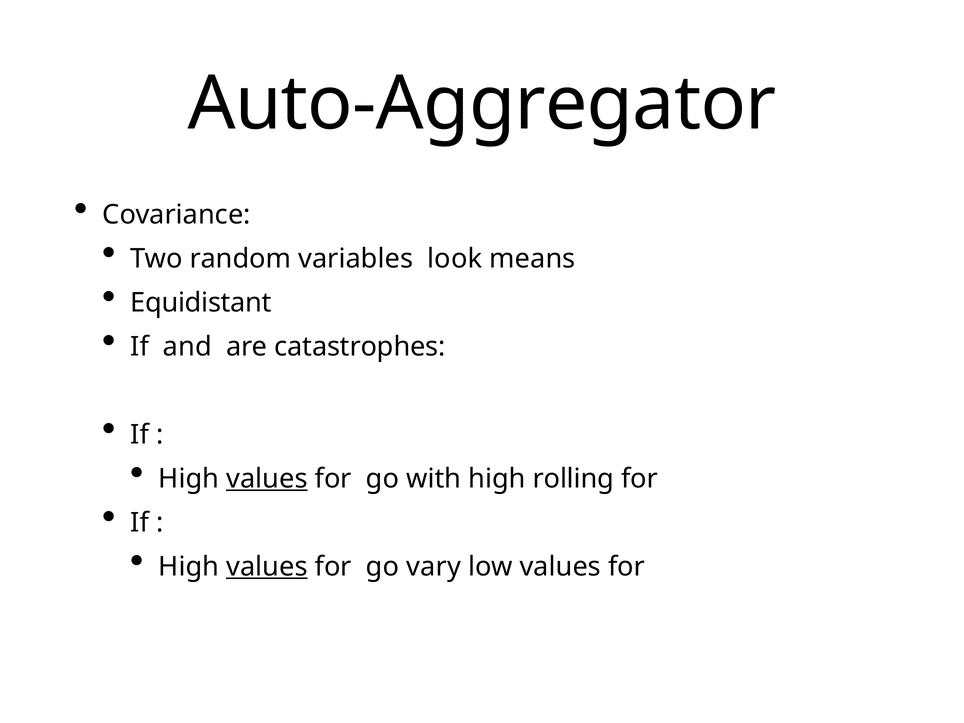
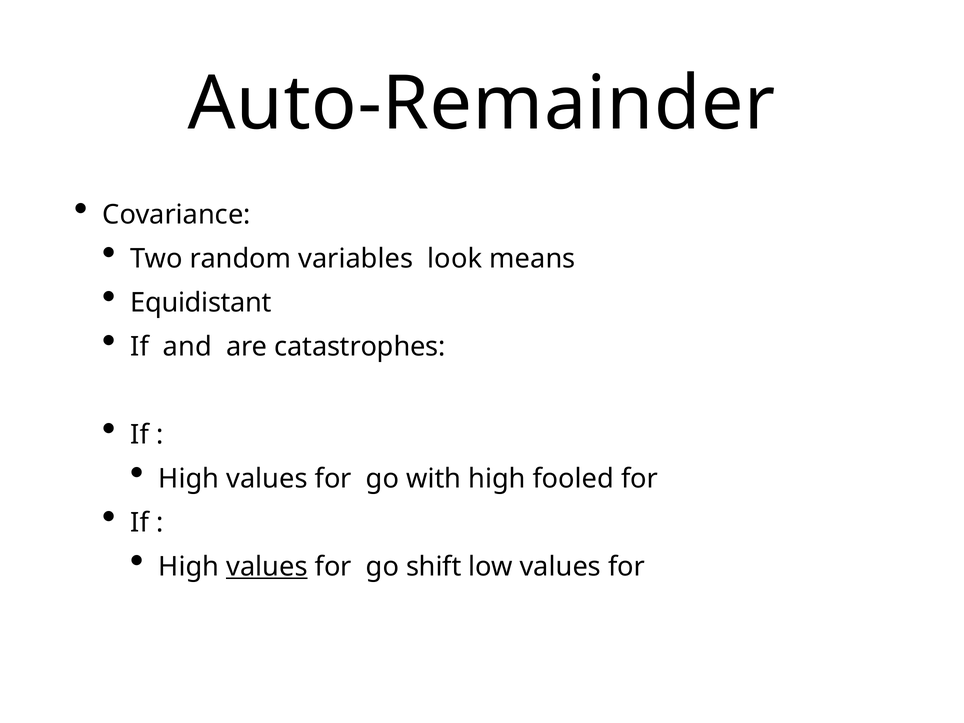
Auto-Aggregator: Auto-Aggregator -> Auto-Remainder (481, 104)
values underline: present -> none (267, 479)
rolling: rolling -> fooled (573, 479)
vary: vary -> shift (434, 567)
